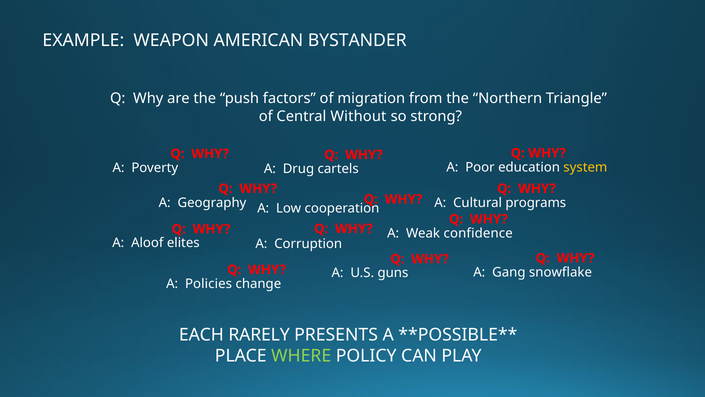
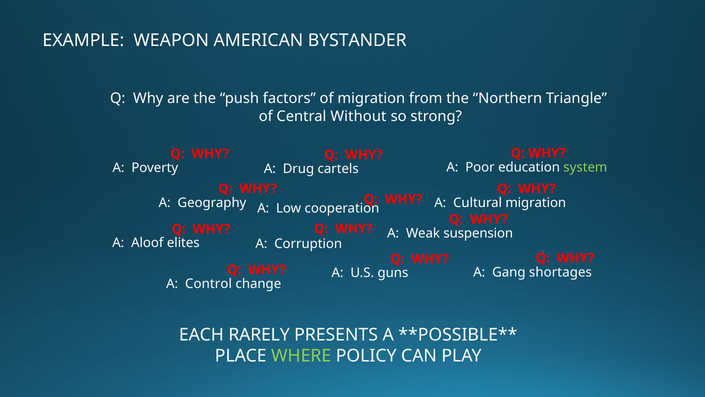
system colour: yellow -> light green (585, 167)
Cultural programs: programs -> migration (536, 202)
confidence: confidence -> suspension (478, 233)
snowflake: snowflake -> shortages (560, 272)
Policies: Policies -> Control (208, 283)
